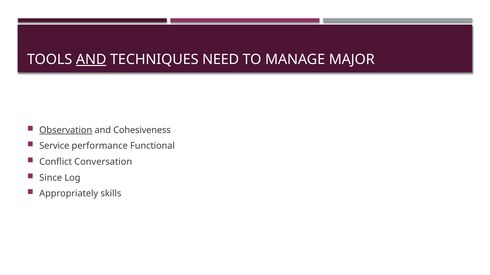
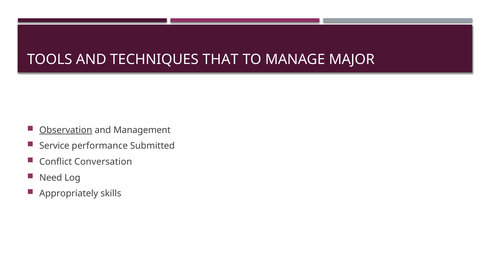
AND underline: present -> none (91, 60)
NEED: NEED -> THAT (220, 60)
Cohesiveness: Cohesiveness -> Management (142, 130)
Functional: Functional -> Submitted (152, 146)
Since: Since -> Need (51, 178)
